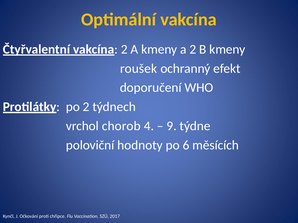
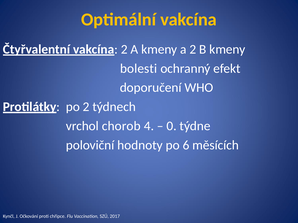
roušek: roušek -> bolesti (139, 69)
9: 9 -> 0 (172, 126)
